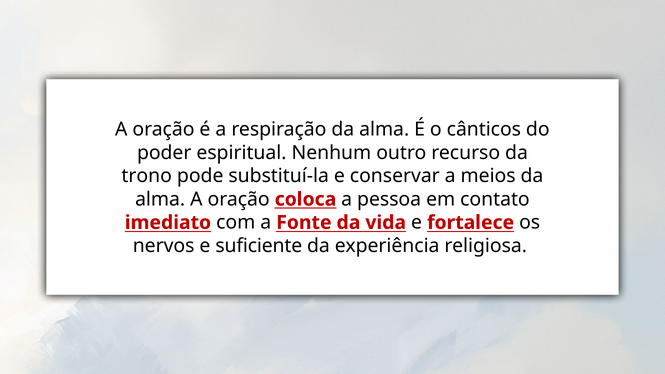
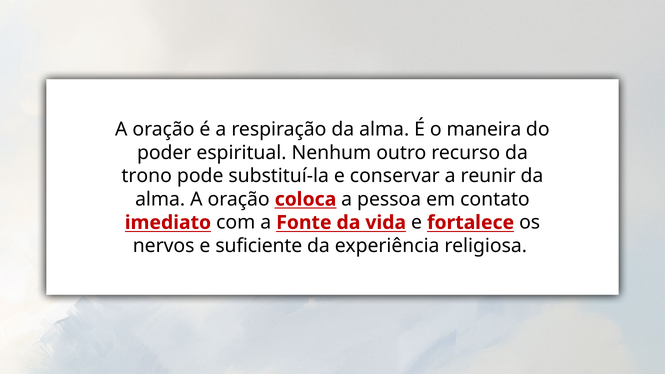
cânticos: cânticos -> maneira (484, 129)
meios: meios -> reunir (488, 176)
